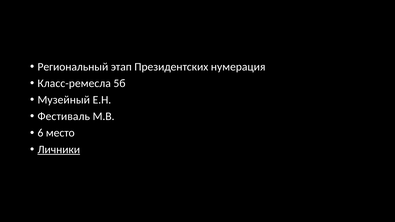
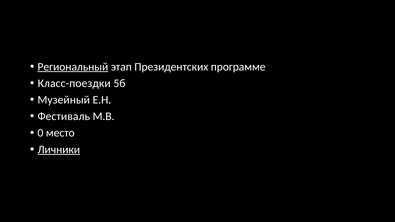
Региональный underline: none -> present (73, 67)
нумерация: нумерация -> программе (238, 67)
Класс-ремесла: Класс-ремесла -> Класс-поездки (74, 83)
6: 6 -> 0 (40, 133)
